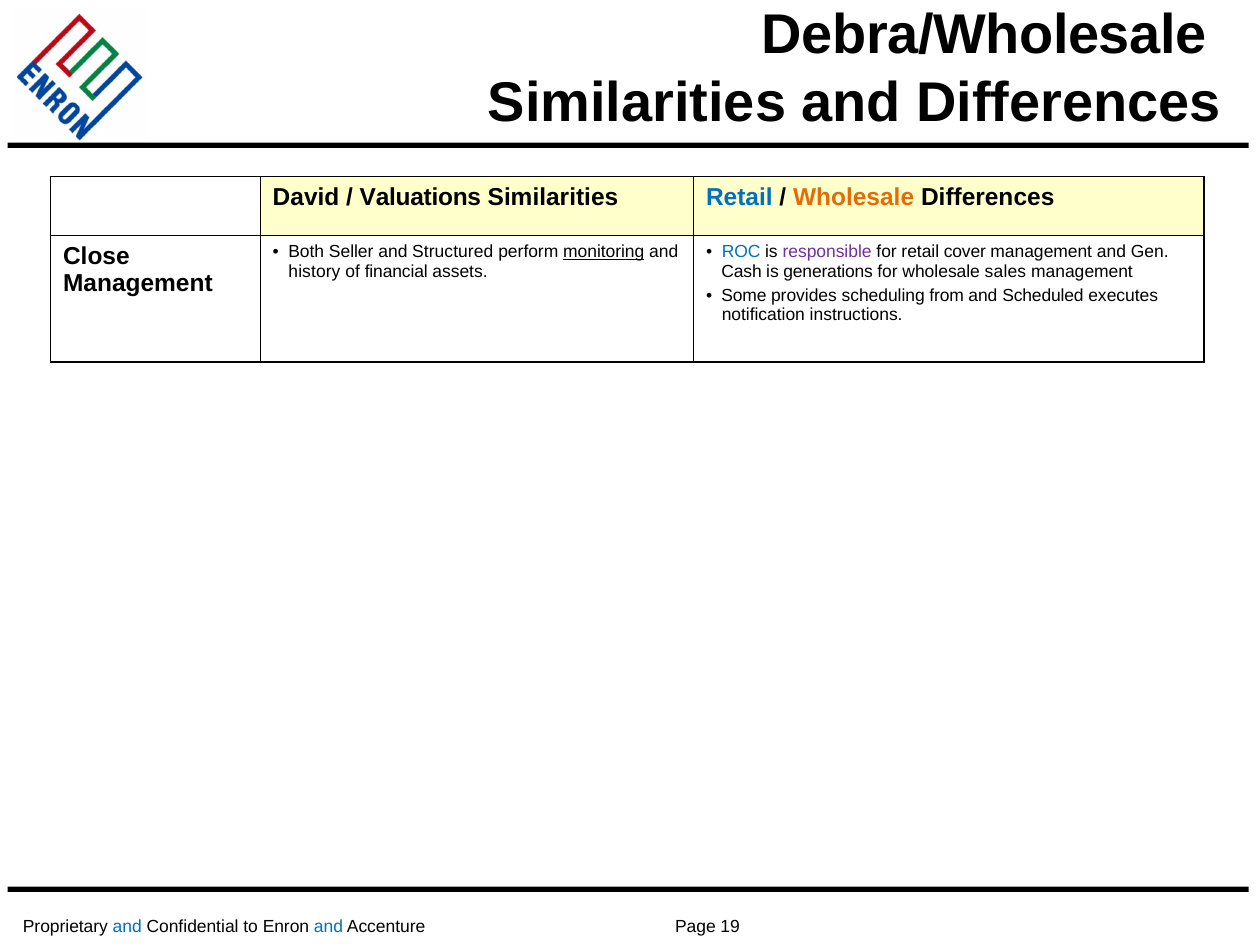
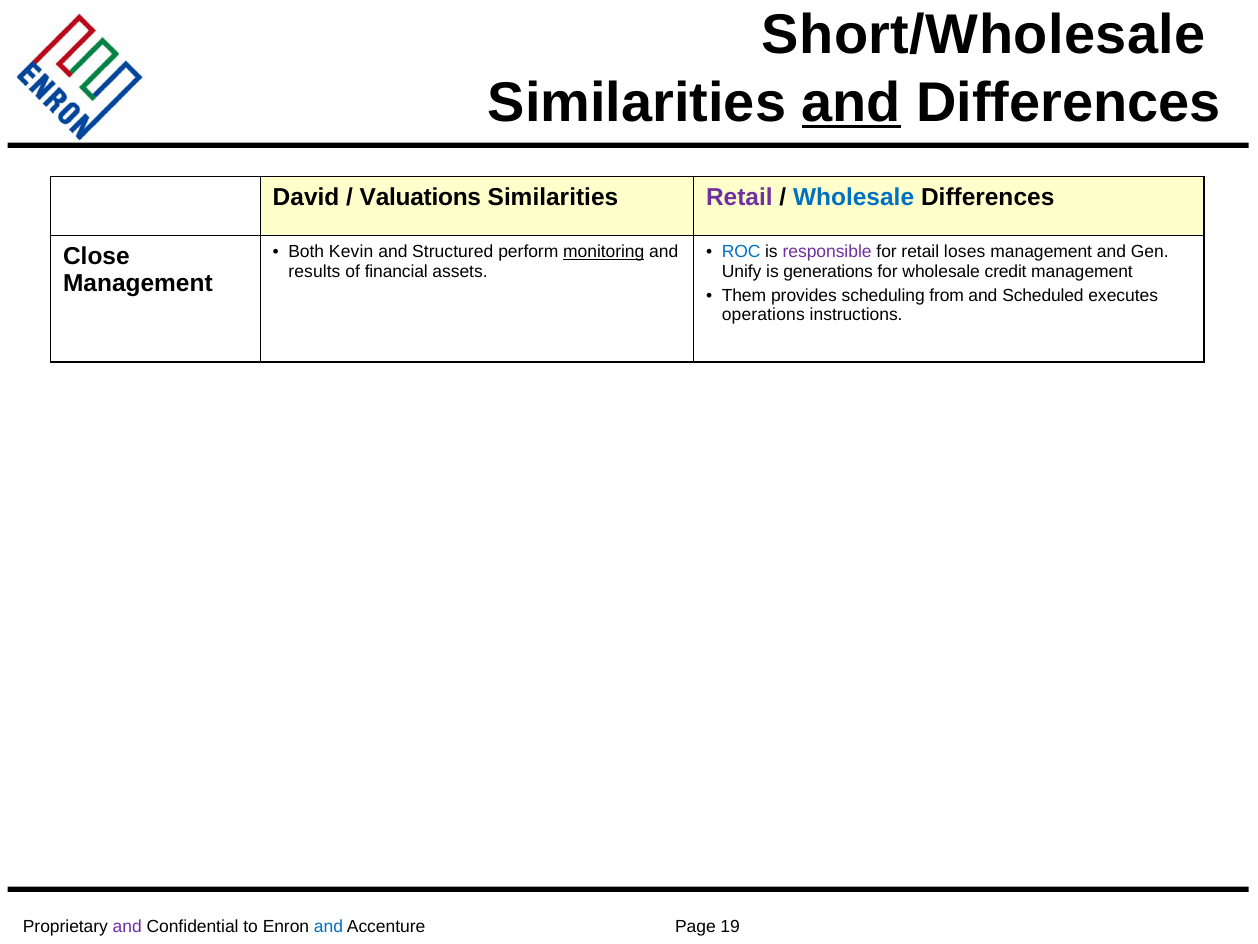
Debra/Wholesale: Debra/Wholesale -> Short/Wholesale (984, 35)
and underline: none -> present (851, 103)
Retail colour: blue -> purple (739, 197)
Wholesale colour: orange -> blue (854, 197)
Seller: Seller -> Kevin (351, 252)
cover: cover -> loses (965, 252)
history: history -> results (314, 271)
Cash: Cash -> Unify (742, 271)
sales: sales -> credit (1006, 271)
Some: Some -> Them (744, 295)
notification: notification -> operations (763, 315)
and colour: blue -> purple (127, 926)
